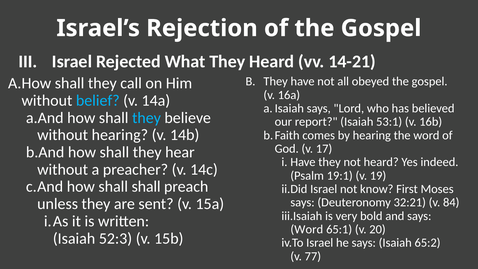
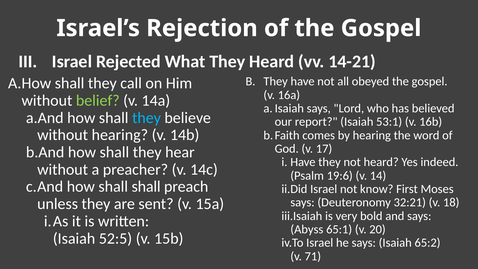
belief colour: light blue -> light green (98, 101)
19:1: 19:1 -> 19:6 (340, 176)
19: 19 -> 14 (378, 176)
84: 84 -> 18 (451, 202)
Word: Word -> Abyss (307, 229)
52:3: 52:3 -> 52:5 (115, 238)
77: 77 -> 71 (313, 256)
